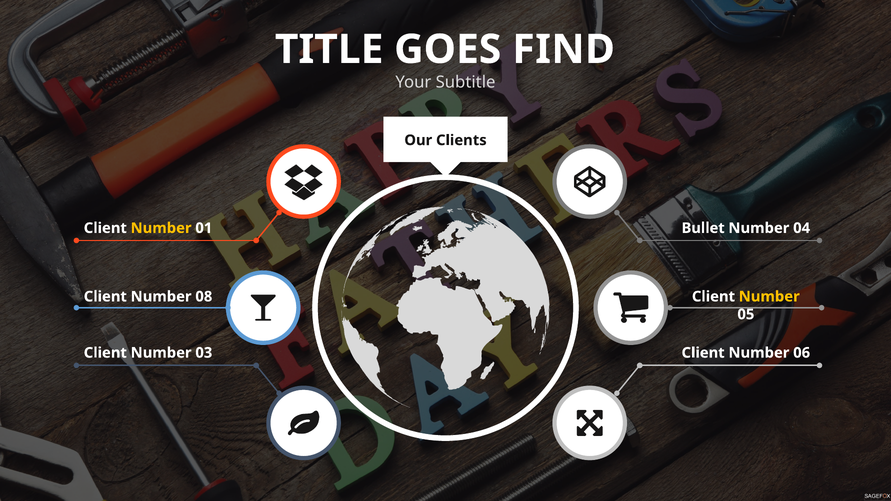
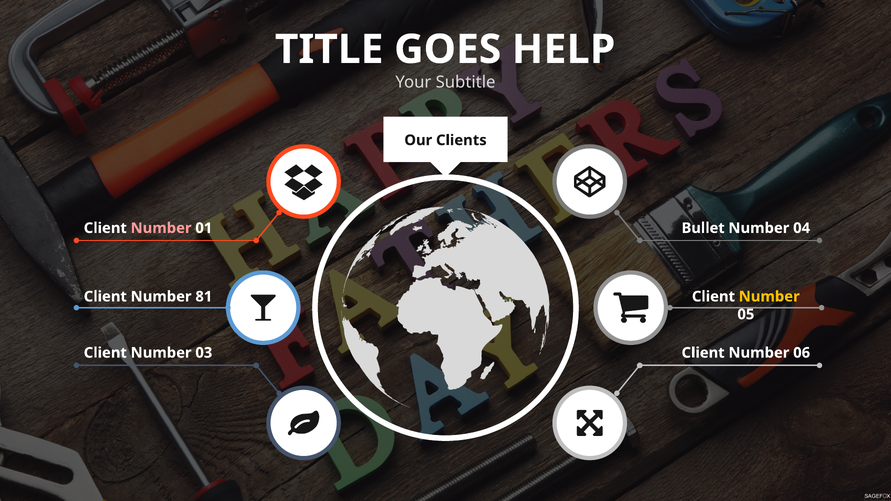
FIND: FIND -> HELP (564, 49)
Number colour: yellow -> pink (161, 228)
08: 08 -> 81 (204, 297)
